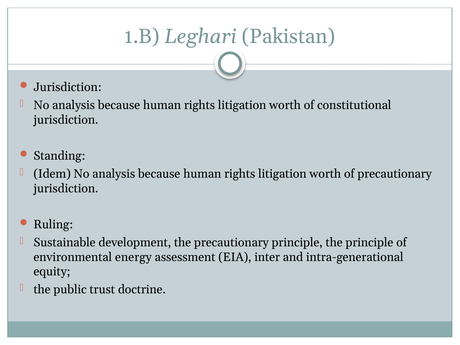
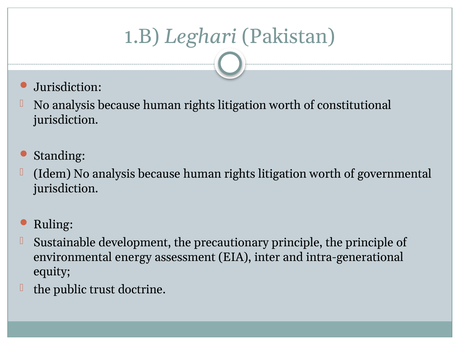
of precautionary: precautionary -> governmental (395, 174)
